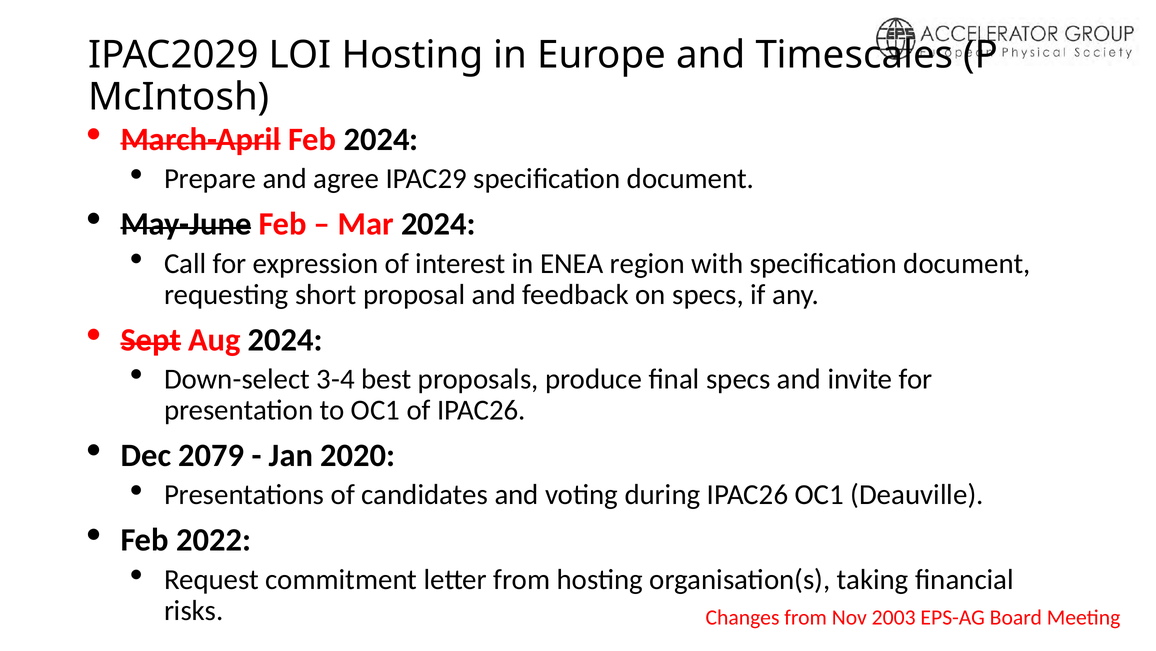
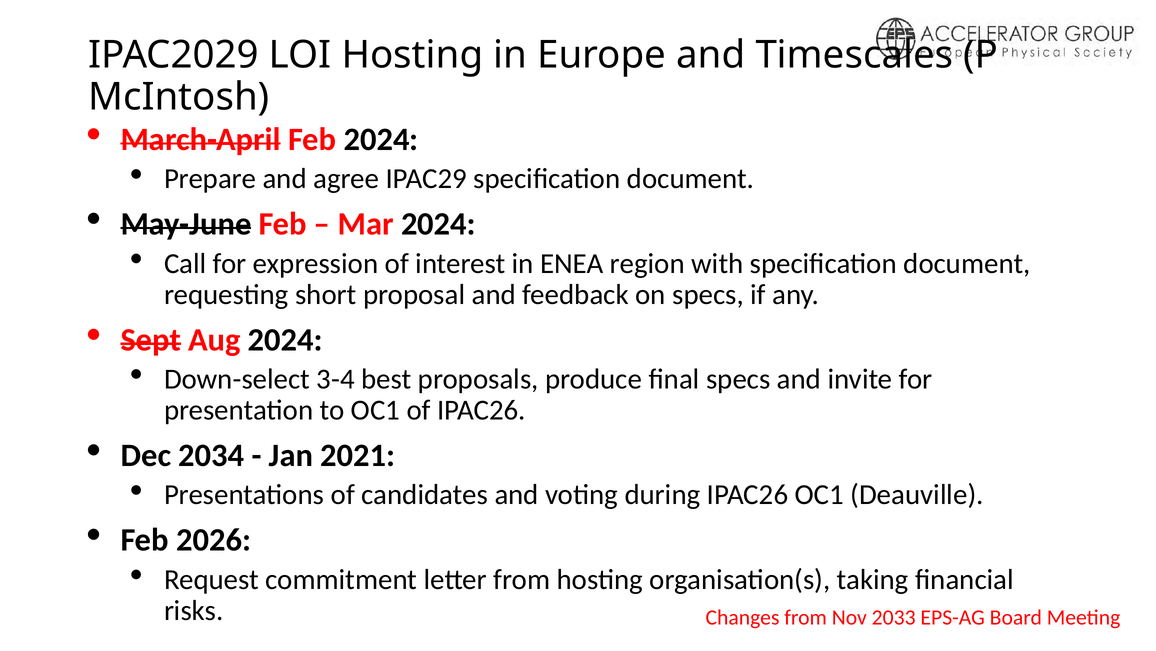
2079: 2079 -> 2034 (211, 455)
2020: 2020 -> 2021 (358, 455)
2022: 2022 -> 2026 (214, 540)
2003: 2003 -> 2033 (894, 617)
